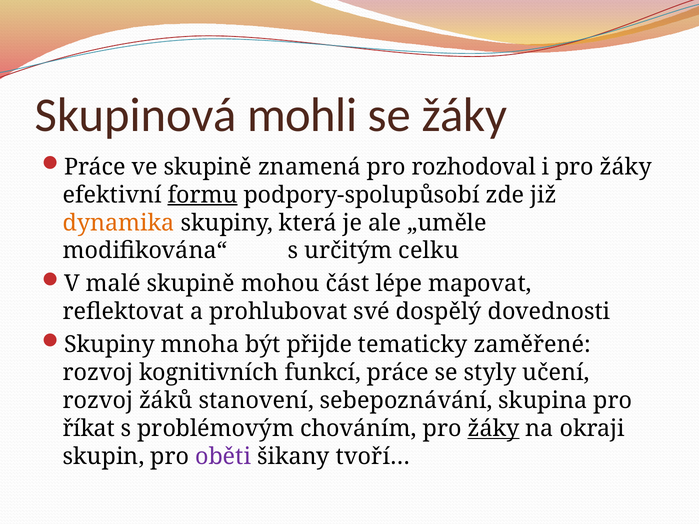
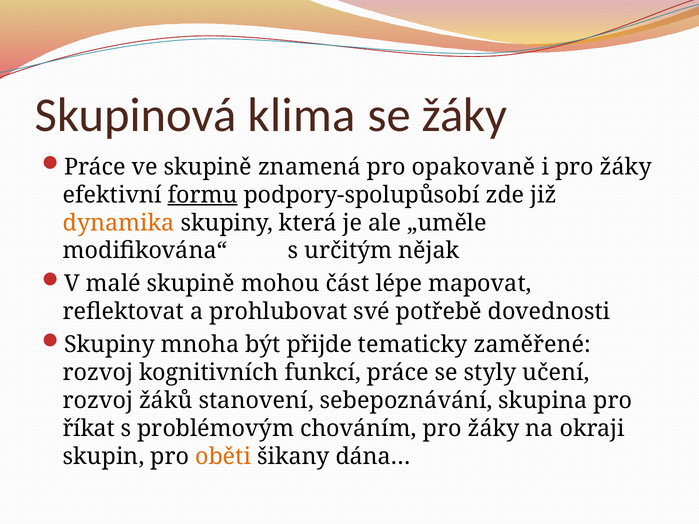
mohli: mohli -> klima (302, 115)
rozhodoval: rozhodoval -> opakovaně (473, 167)
celku: celku -> nějak (429, 251)
dospělý: dospělý -> potřebě (439, 312)
žáky underline: present -> none (494, 429)
oběti colour: purple -> orange (223, 457)
tvoří…: tvoří… -> dána… (373, 457)
